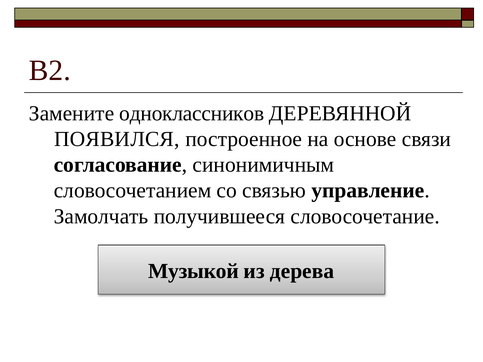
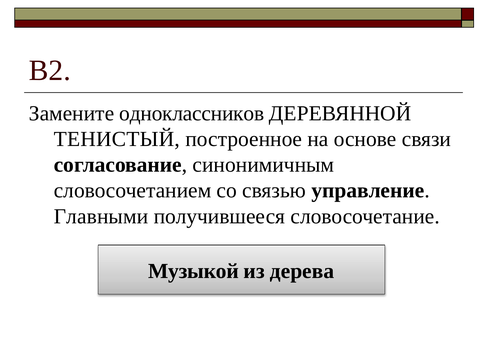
ПОЯВИЛСЯ: ПОЯВИЛСЯ -> ТЕНИСТЫЙ (117, 139)
Замолчать: Замолчать -> Главными (101, 216)
